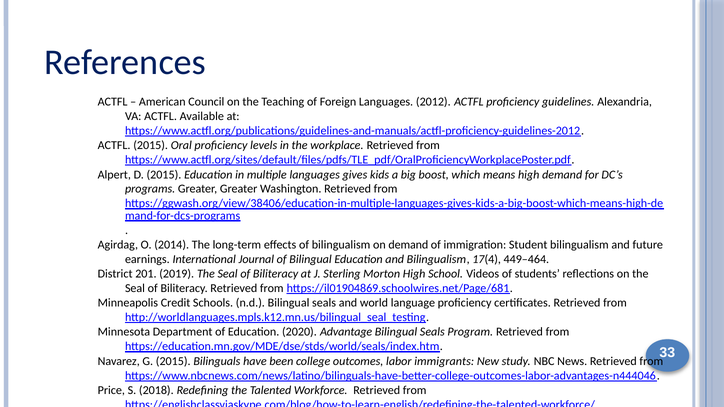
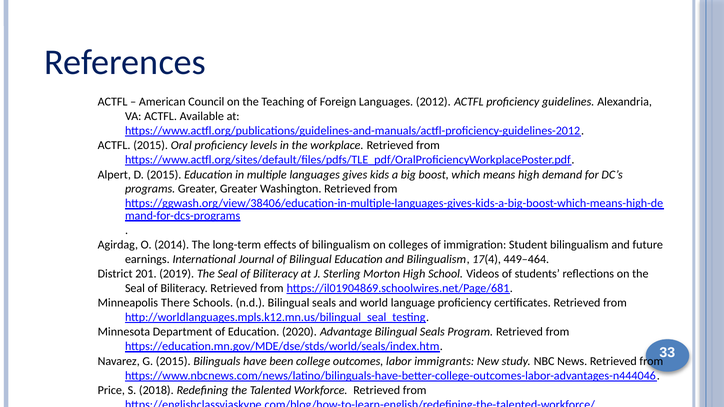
on demand: demand -> colleges (408, 245)
Credit: Credit -> There (175, 303)
